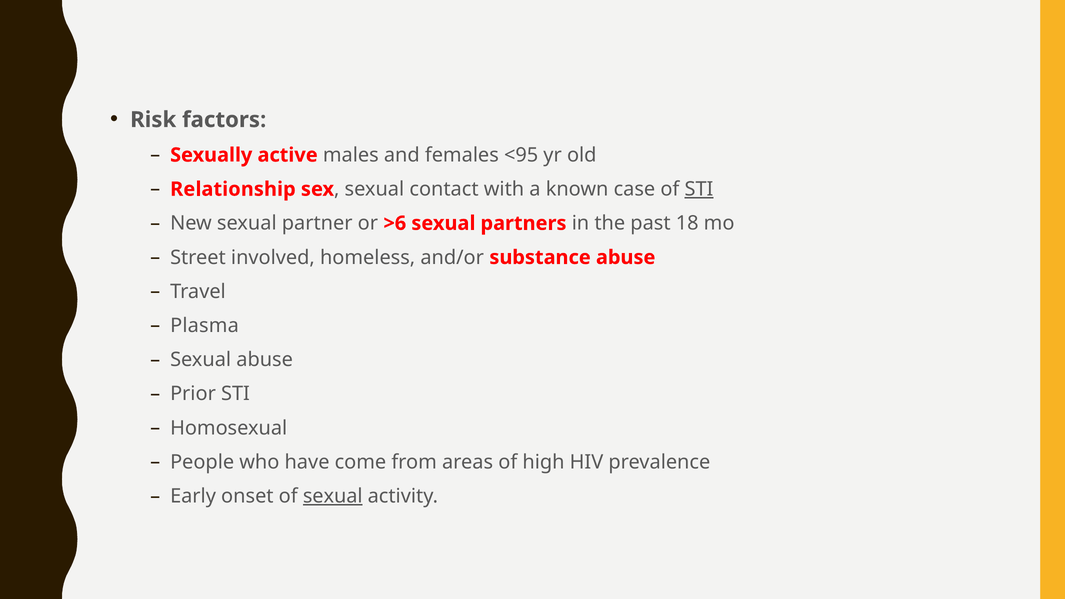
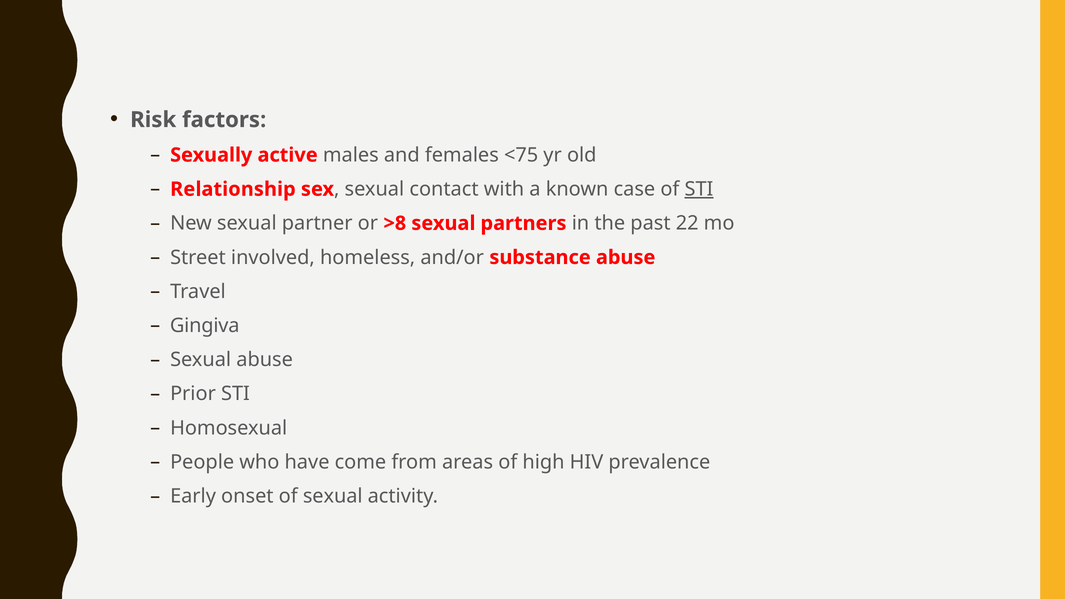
<95: <95 -> <75 (521, 155)
>6: >6 -> >8 (395, 223)
18: 18 -> 22 (687, 223)
Plasma: Plasma -> Gingiva (205, 326)
sexual underline: present -> none (333, 496)
